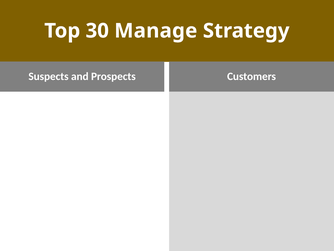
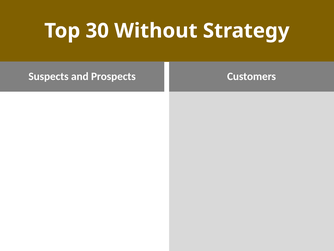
Manage: Manage -> Without (156, 31)
